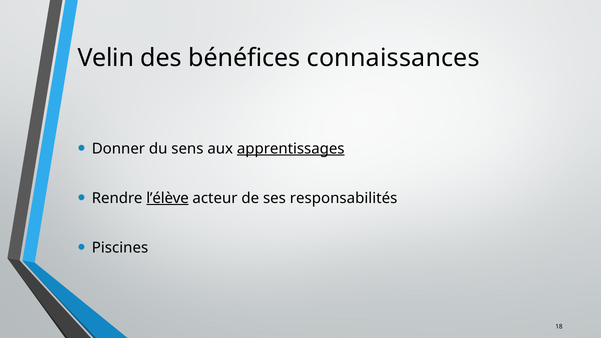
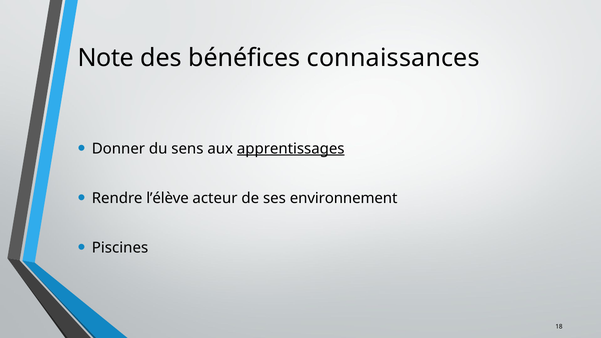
Velin: Velin -> Note (106, 58)
l’élève underline: present -> none (168, 198)
responsabilités: responsabilités -> environnement (344, 198)
